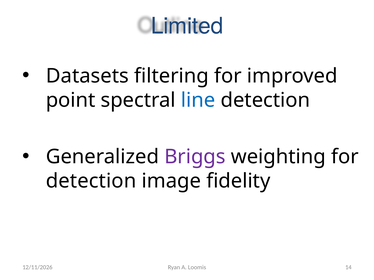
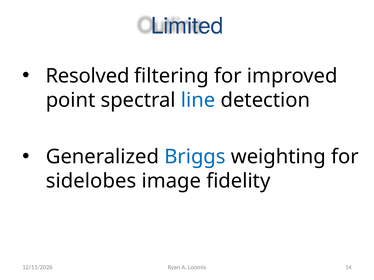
Datasets: Datasets -> Resolved (87, 76)
Briggs colour: purple -> blue (195, 157)
detection: detection -> sidelobes (91, 181)
